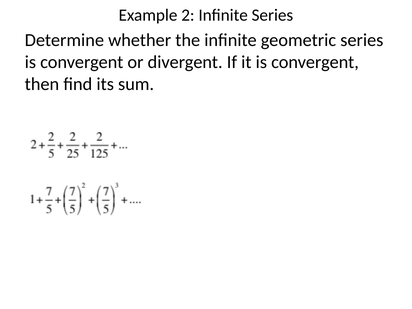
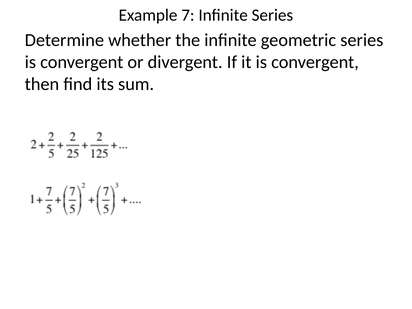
2: 2 -> 7 (188, 15)
